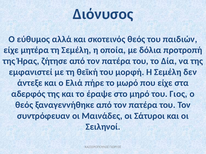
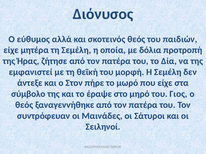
Ελιά: Ελιά -> Στον (74, 83)
αδερφός: αδερφός -> σύμβολο (28, 94)
